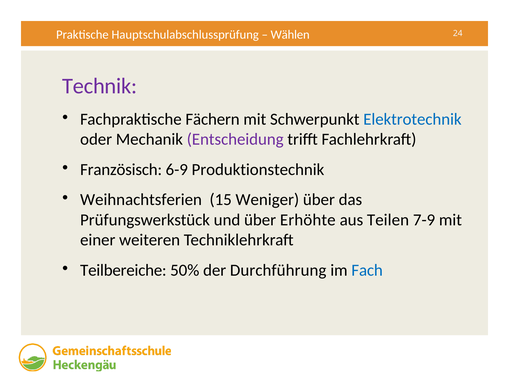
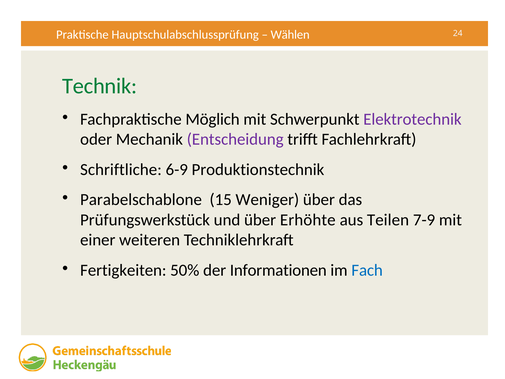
Technik colour: purple -> green (100, 86)
Fächern: Fächern -> Möglich (213, 119)
Elektrotechnik colour: blue -> purple (412, 119)
Französisch: Französisch -> Schriftliche (121, 169)
Weihnachtsferien: Weihnachtsferien -> Parabelschablone (141, 200)
Teilbereiche: Teilbereiche -> Fertigkeiten (123, 270)
Durchführung: Durchführung -> Informationen (278, 270)
